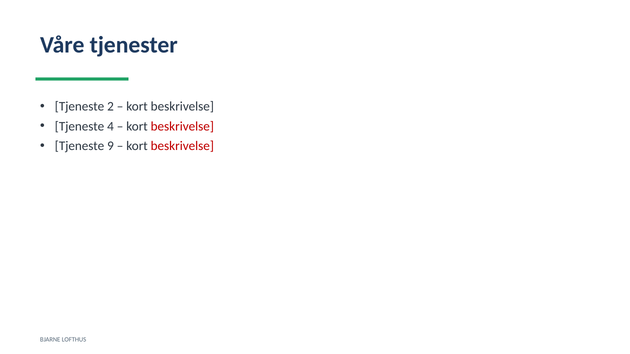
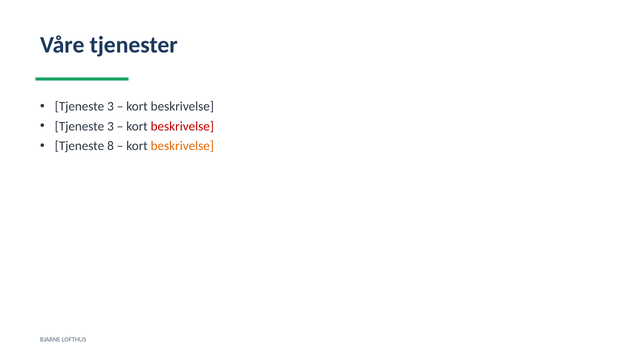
2: 2 -> 3 (110, 107)
4: 4 -> 3 (110, 126)
9: 9 -> 8 (110, 146)
beskrivelse colour: red -> orange (182, 146)
